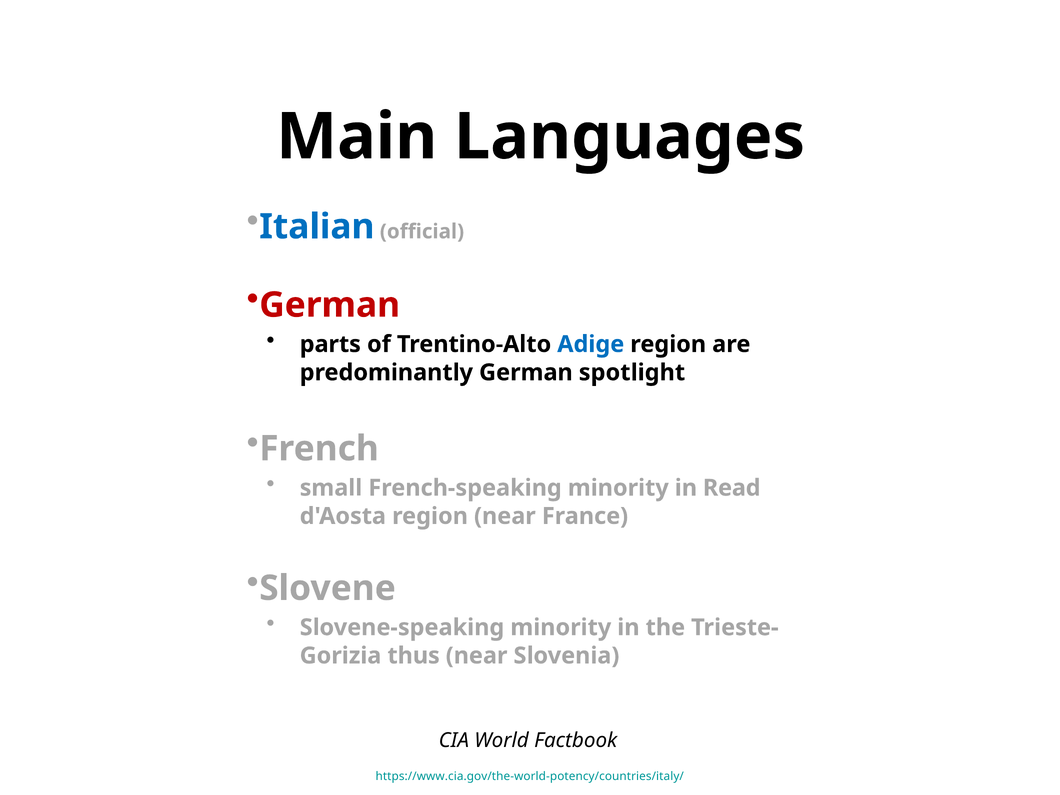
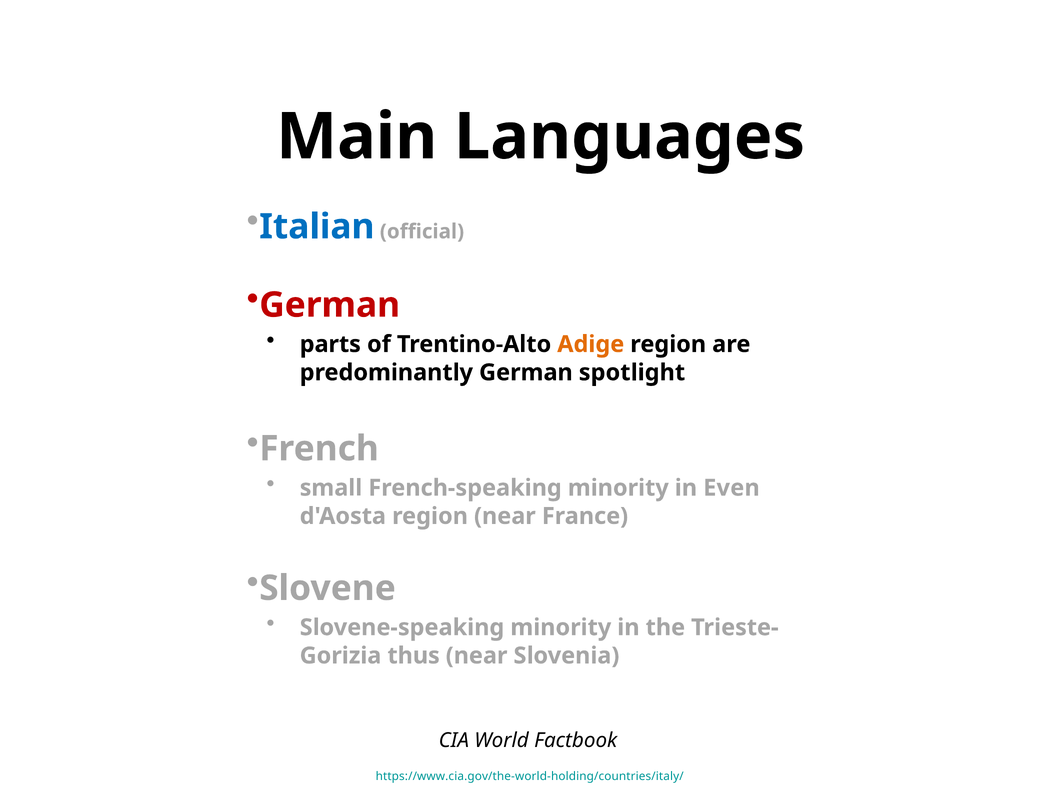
Adige colour: blue -> orange (591, 344)
Read: Read -> Even (731, 488)
https://www.cia.gov/the-world-potency/countries/italy/: https://www.cia.gov/the-world-potency/countries/italy/ -> https://www.cia.gov/the-world-holding/countries/italy/ (530, 777)
